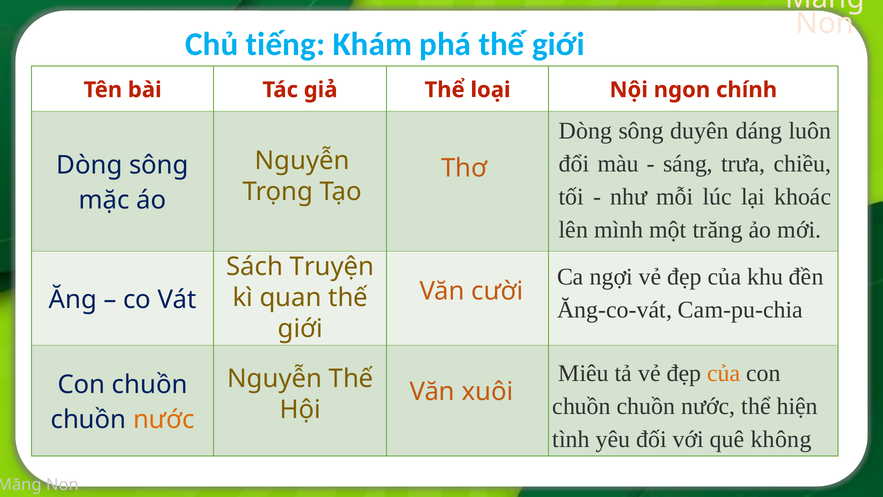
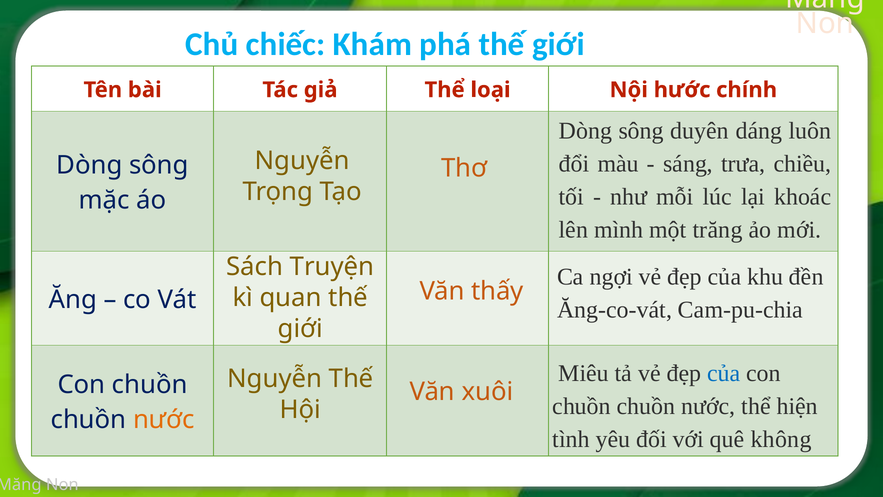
tiếng: tiếng -> chiếc (286, 44)
ngon: ngon -> hước (682, 90)
cười: cười -> thấy (497, 291)
của colour: orange -> blue (724, 373)
